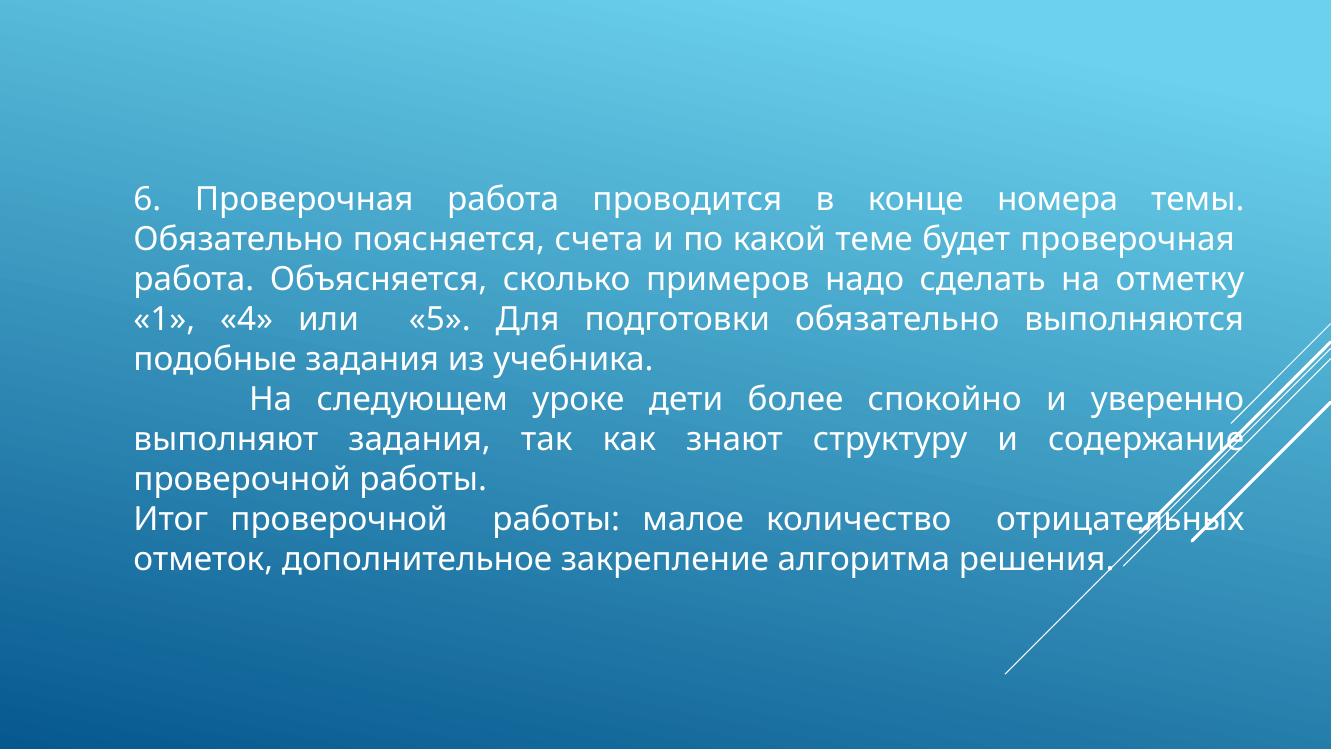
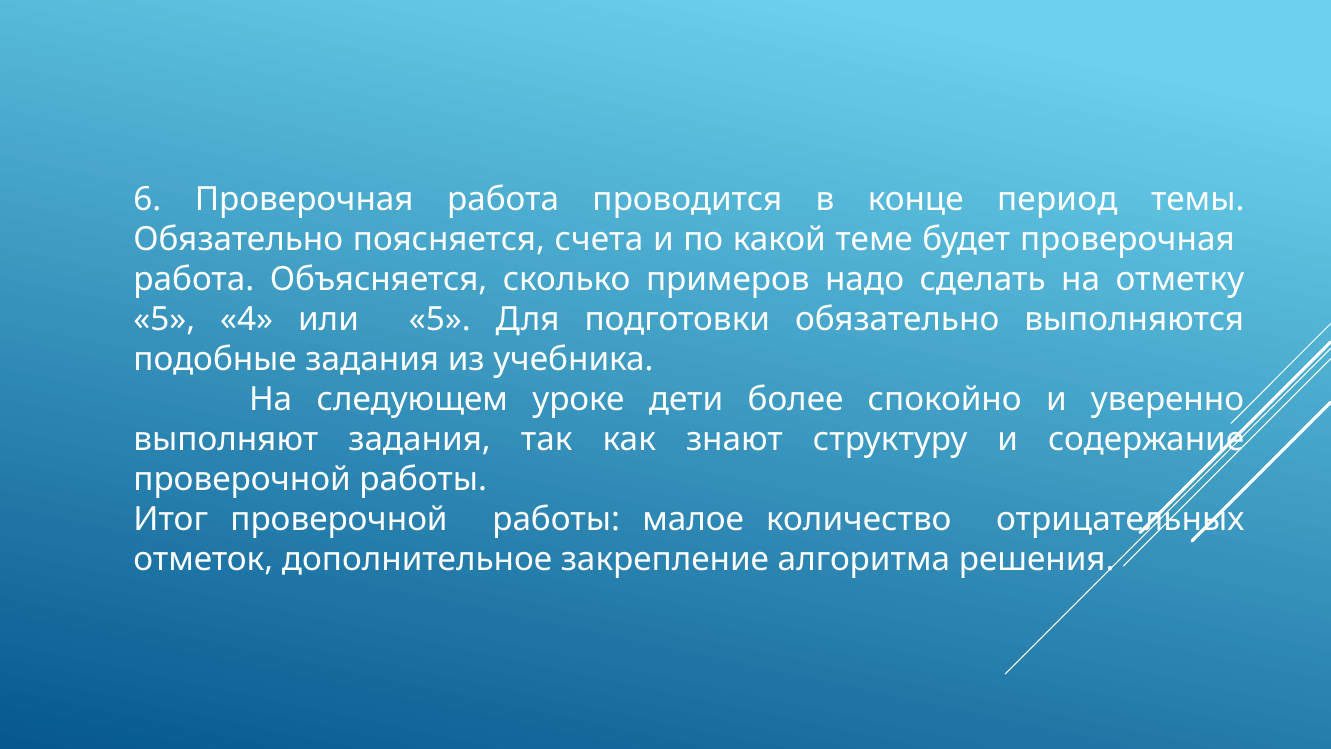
номера: номера -> период (1057, 200)
1: 1 -> 5 (164, 320)
